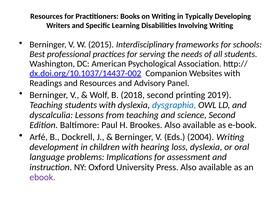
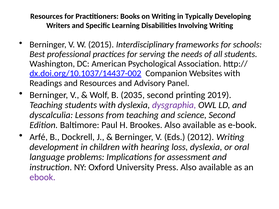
2018: 2018 -> 2035 (133, 95)
dysgraphia colour: blue -> purple (174, 105)
2004: 2004 -> 2012 (201, 137)
